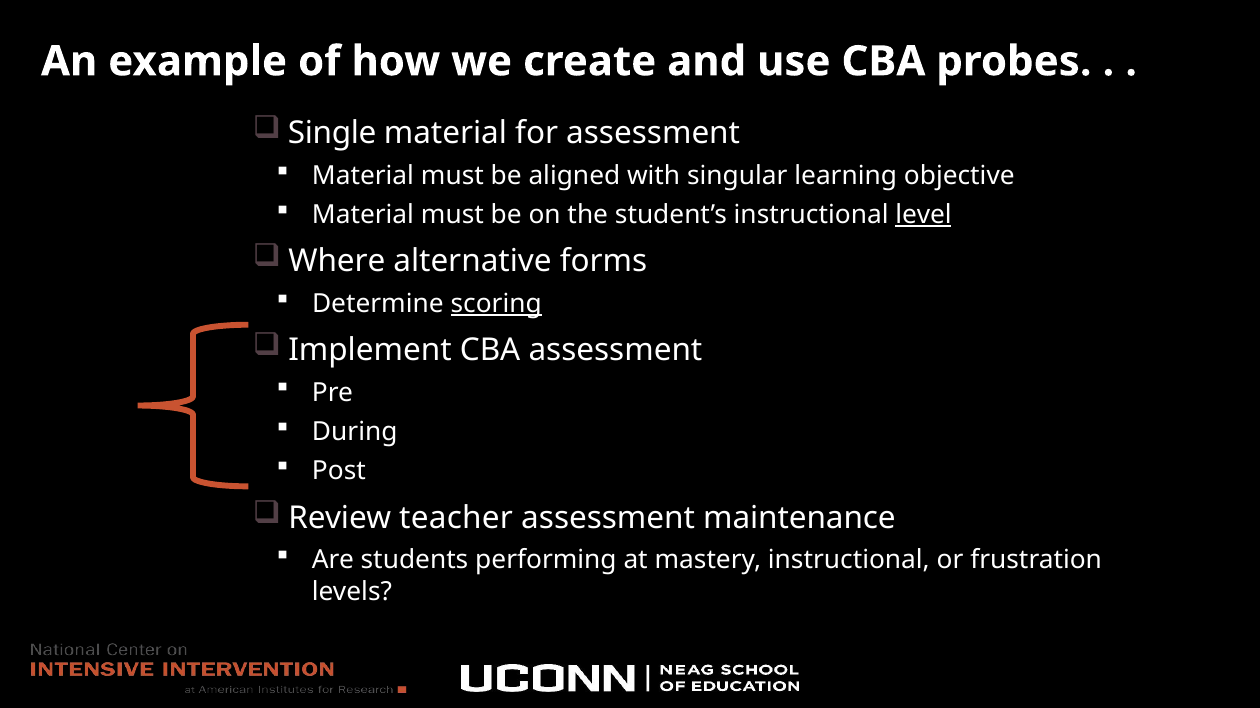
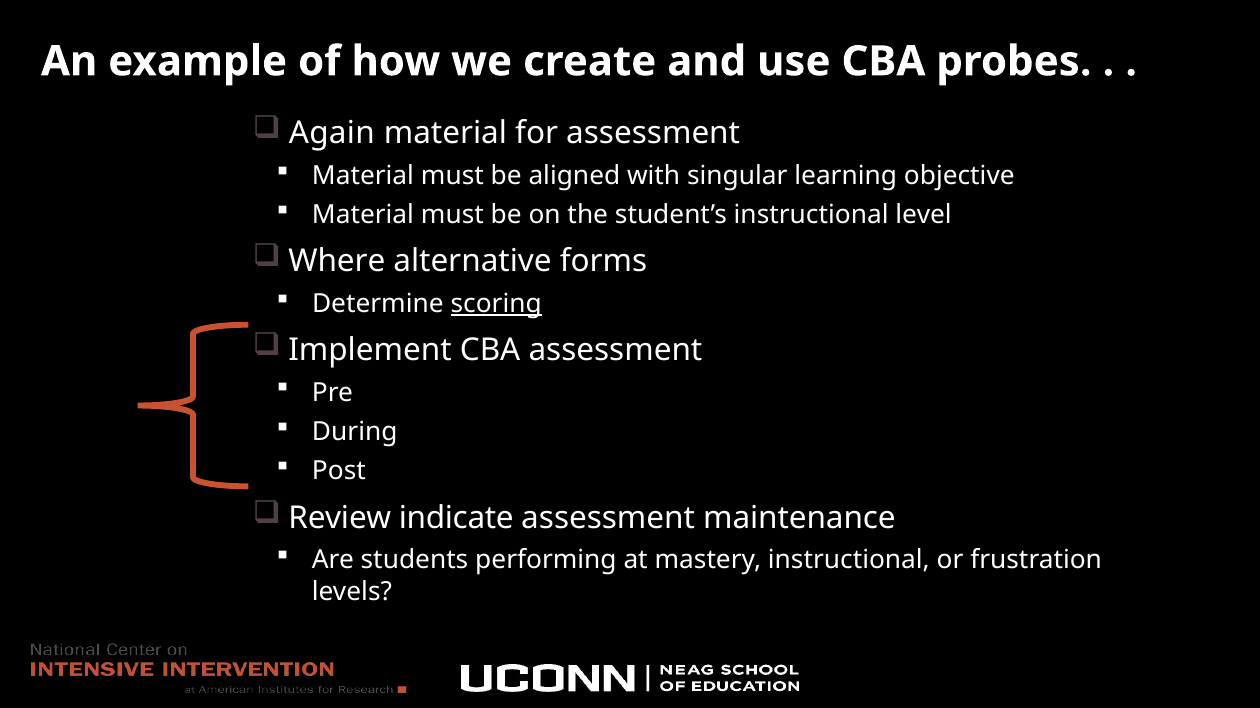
Single: Single -> Again (332, 134)
level underline: present -> none (923, 215)
teacher: teacher -> indicate (456, 518)
